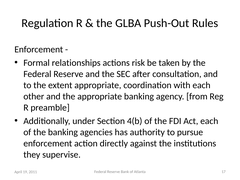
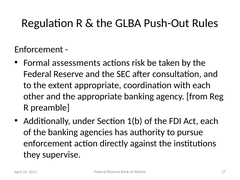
relationships: relationships -> assessments (76, 63)
4(b: 4(b -> 1(b (135, 121)
